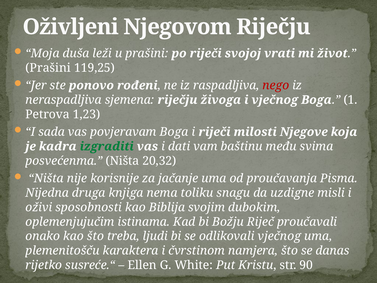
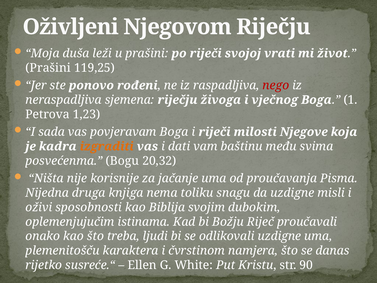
izgraditi colour: green -> orange (107, 146)
posvećenma Ništa: Ništa -> Bogu (122, 161)
odlikovali vječnog: vječnog -> uzdigne (279, 236)
